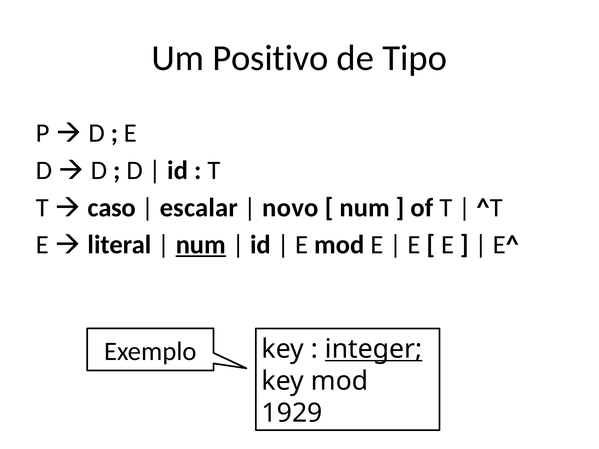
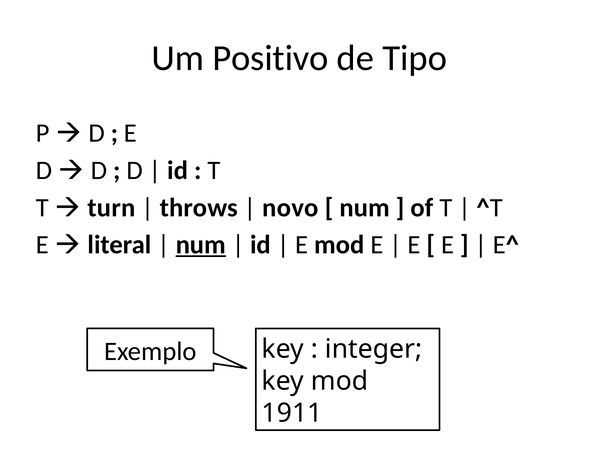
caso: caso -> turn (111, 208)
escalar: escalar -> throws (199, 208)
integer underline: present -> none (374, 349)
1929: 1929 -> 1911 (292, 413)
